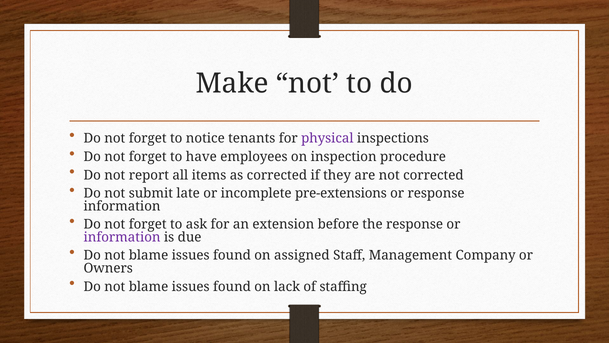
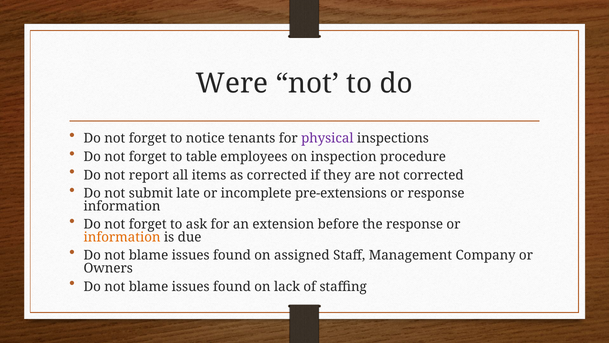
Make: Make -> Were (232, 84)
have: have -> table (201, 157)
information colour: purple -> orange (122, 237)
